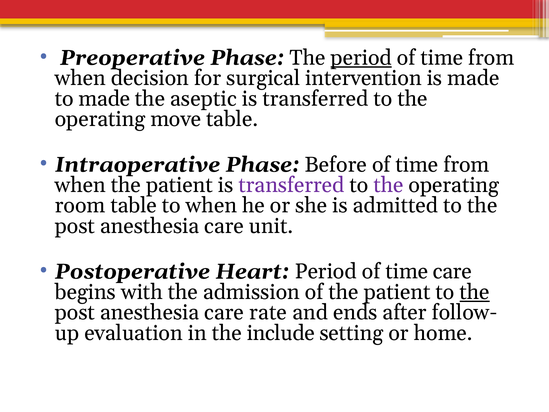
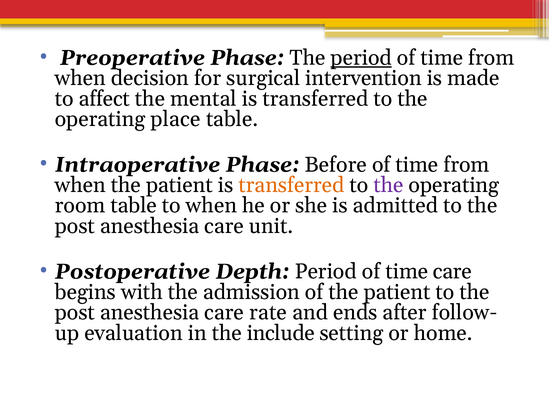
to made: made -> affect (104, 99)
aseptic: aseptic -> mental (203, 99)
move: move -> place (176, 119)
transferred colour: purple -> orange (291, 185)
Heart: Heart -> Depth (253, 271)
the underline: present -> none (475, 292)
